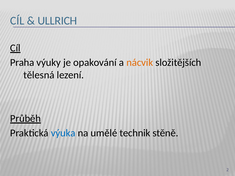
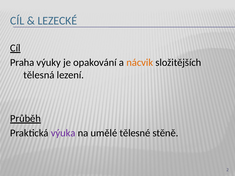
ULLRICH: ULLRICH -> LEZECKÉ (57, 21)
výuka colour: blue -> purple (63, 133)
technik: technik -> tělesné (135, 133)
